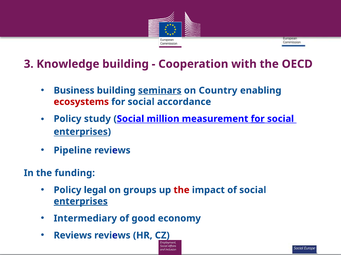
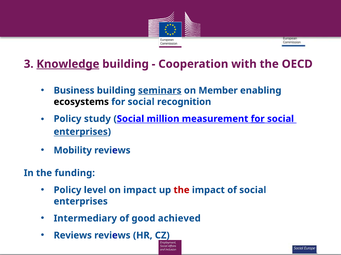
Knowledge underline: none -> present (68, 64)
Country: Country -> Member (218, 91)
ecosystems colour: red -> black (81, 102)
accordance: accordance -> recognition (184, 102)
Pipeline: Pipeline -> Mobility (73, 151)
legal: legal -> level (95, 191)
on groups: groups -> impact (140, 191)
enterprises underline: present -> none (81, 202)
economy: economy -> achieved (179, 219)
